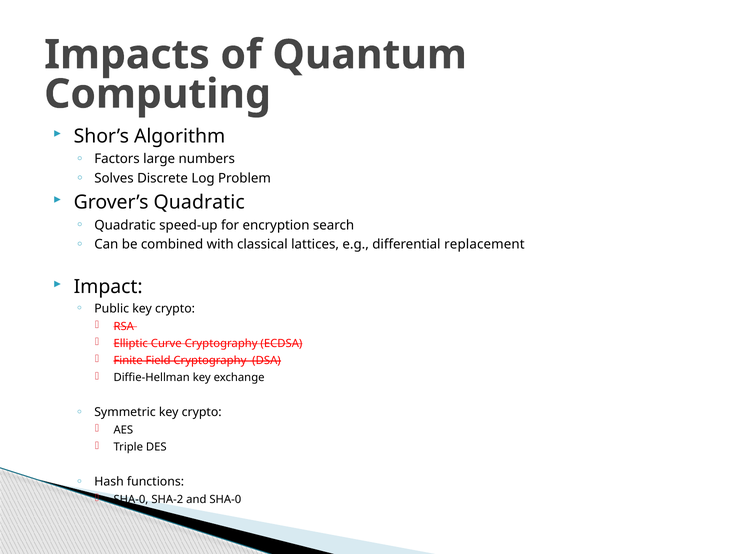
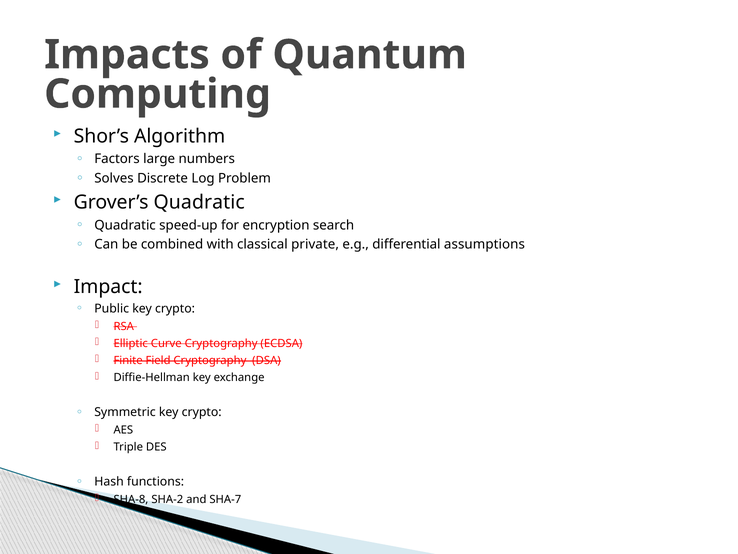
lattices: lattices -> private (315, 244)
replacement: replacement -> assumptions (484, 244)
SHA-0: SHA-0 -> SHA-8 (131, 499)
and SHA-0: SHA-0 -> SHA-7 (225, 499)
